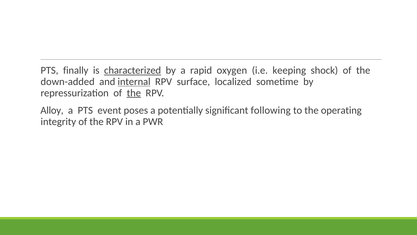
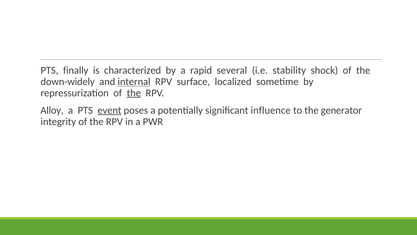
characterized underline: present -> none (133, 70)
oxygen: oxygen -> several (232, 70)
keeping: keeping -> stability (289, 70)
down-added: down-added -> down-widely (68, 82)
event underline: none -> present (110, 110)
following: following -> influence (271, 110)
operating: operating -> generator (341, 110)
